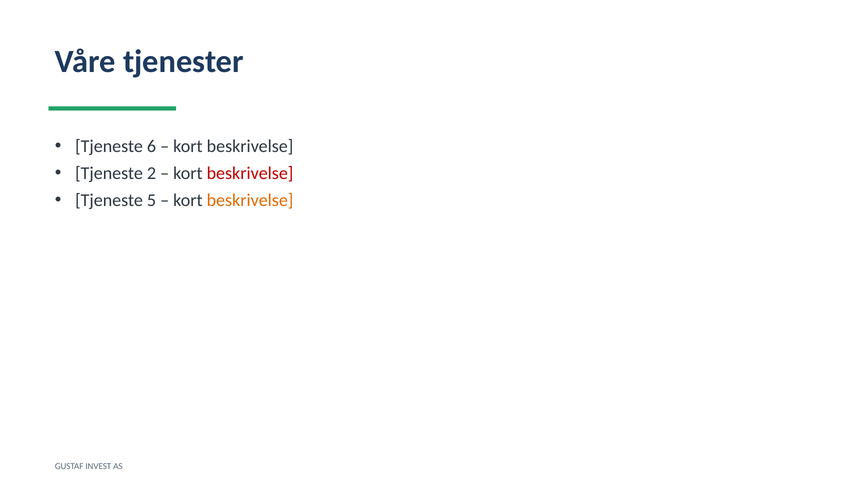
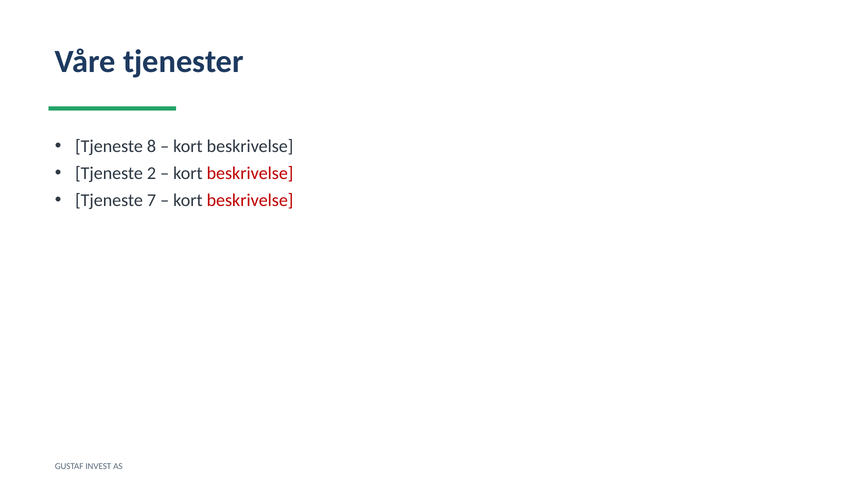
6: 6 -> 8 (151, 146)
5: 5 -> 7 (151, 200)
beskrivelse colour: orange -> red (250, 200)
